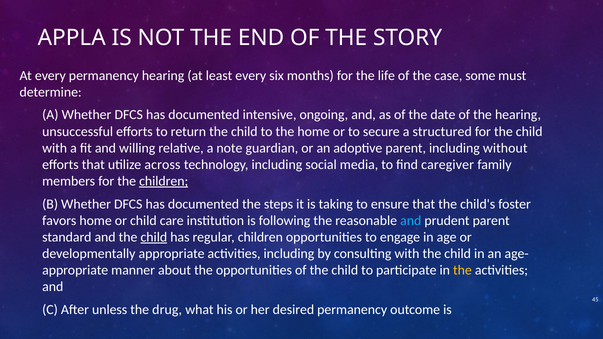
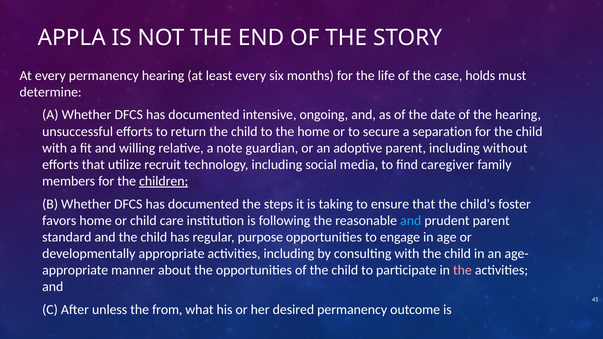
some: some -> holds (480, 76)
structured: structured -> separation (442, 132)
across: across -> recruit (163, 165)
child underline: present -> none (154, 237)
regular children: children -> purpose (260, 237)
the colour: yellow -> pink (462, 270)
drug: drug -> from (167, 310)
